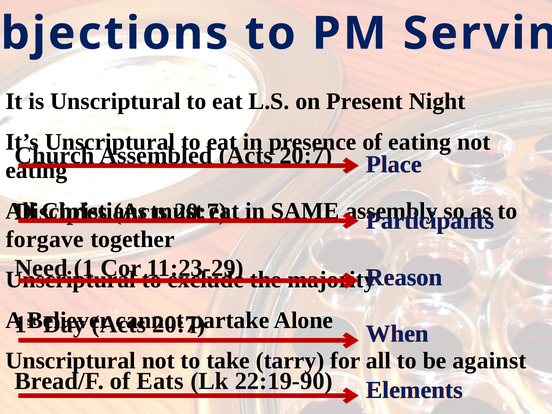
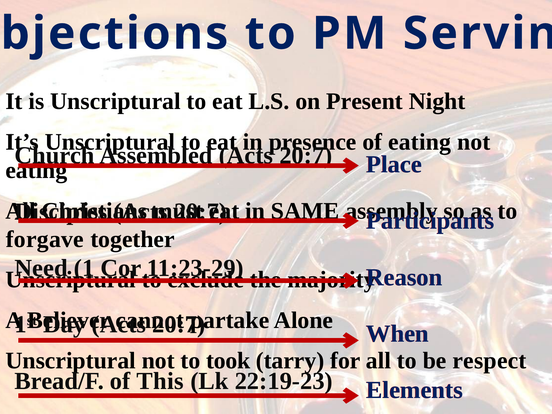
take: take -> took (228, 361)
against: against -> respect (489, 361)
Eats: Eats -> This (160, 381)
22:19-90: 22:19-90 -> 22:19-23 (284, 381)
